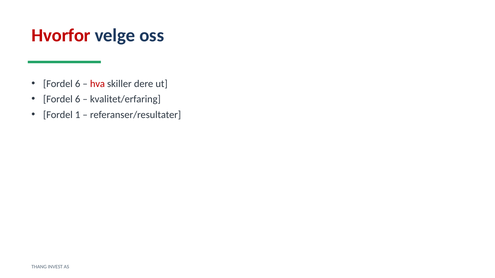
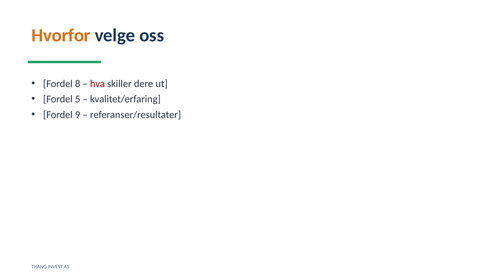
Hvorfor colour: red -> orange (61, 35)
6: 6 -> 8 (78, 84)
6: 6 -> 5 (78, 99)
1: 1 -> 9 (78, 115)
